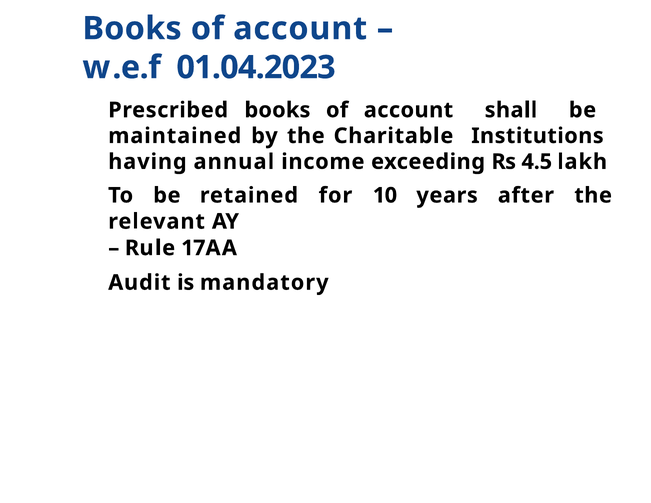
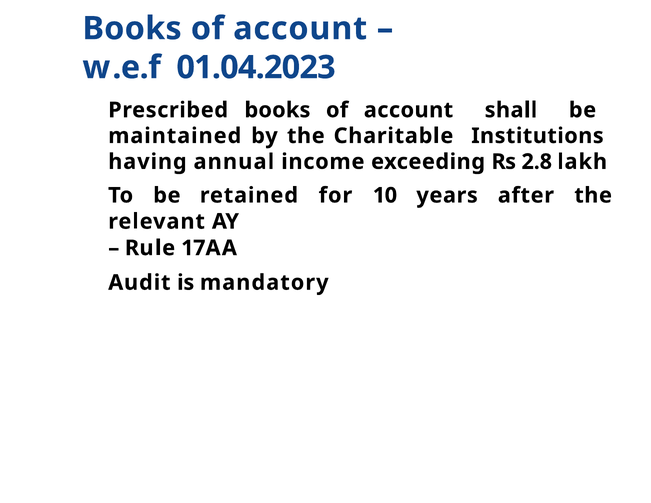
4.5: 4.5 -> 2.8 (537, 162)
